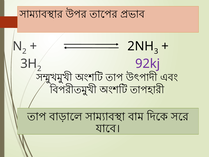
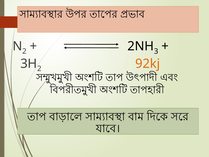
92kj colour: purple -> orange (148, 64)
